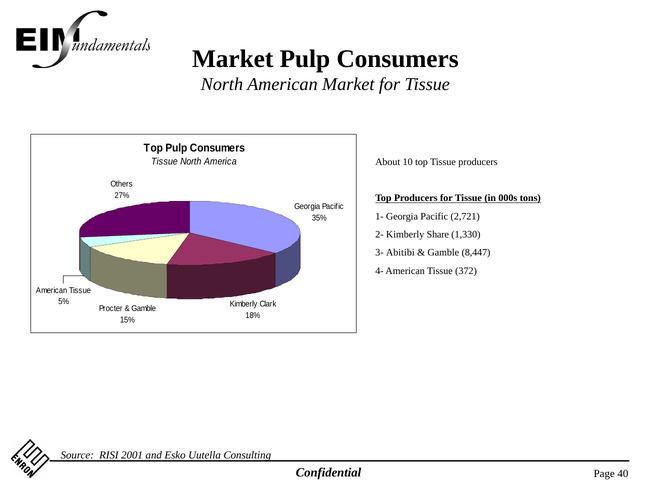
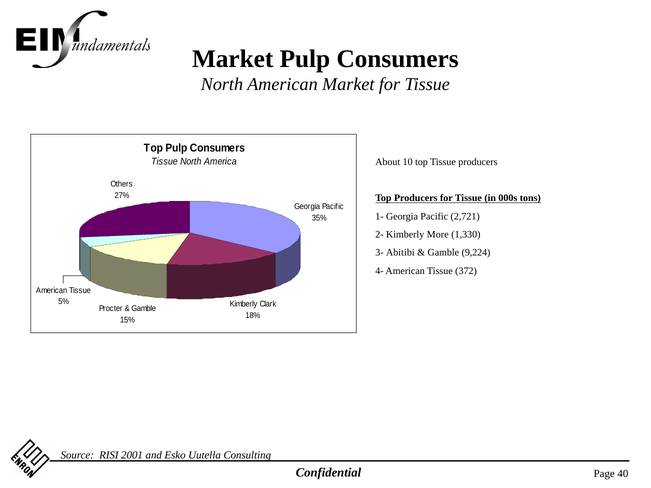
Share: Share -> More (438, 235)
8,447: 8,447 -> 9,224 (476, 253)
